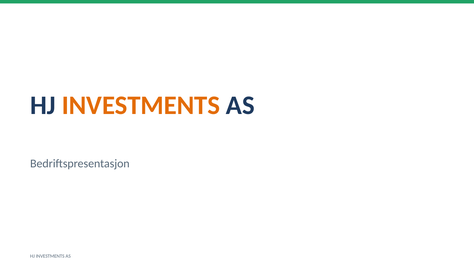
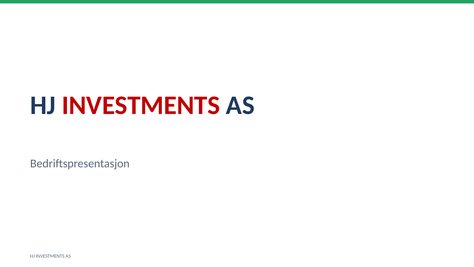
INVESTMENTS colour: orange -> red (141, 105)
